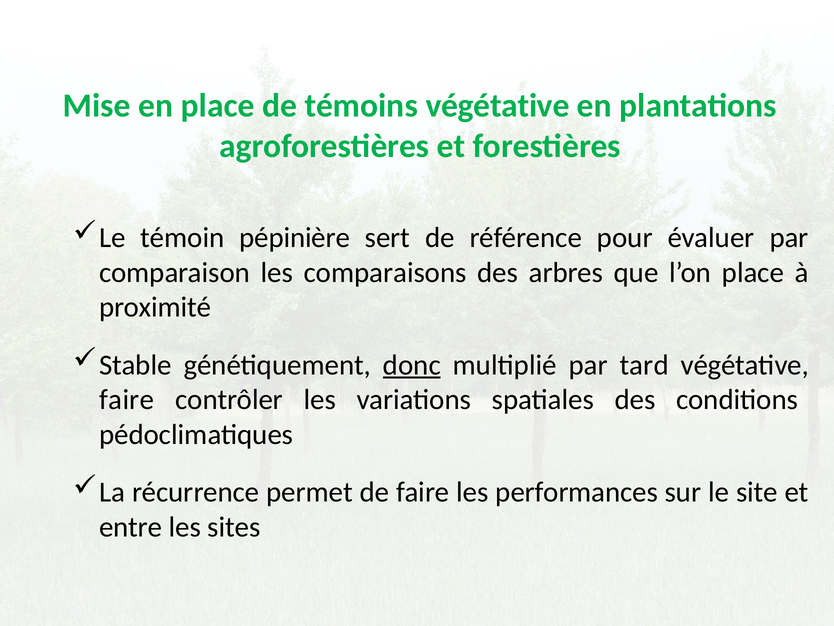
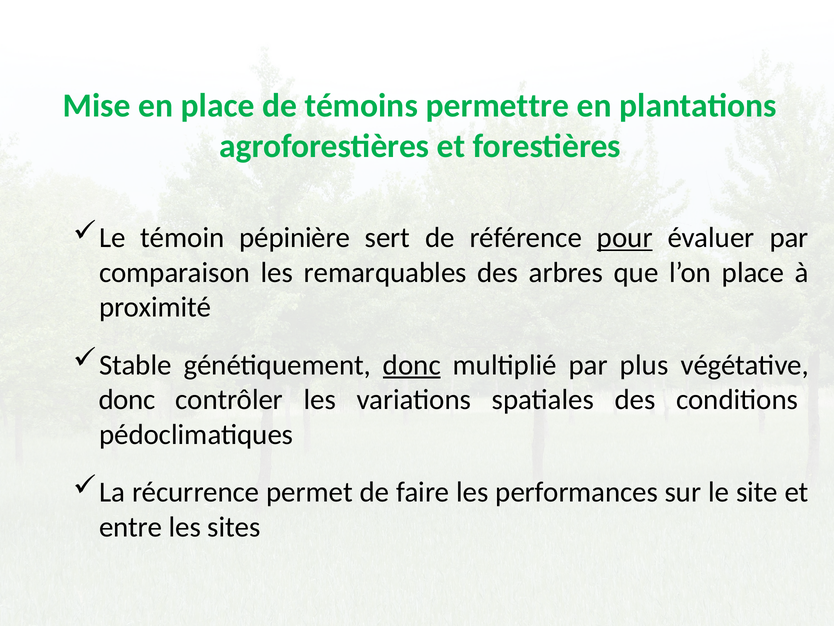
témoins végétative: végétative -> permettre (497, 106)
pour underline: none -> present (625, 238)
comparaisons: comparaisons -> remarquables (385, 272)
tard: tard -> plus (644, 365)
faire: faire -> donc (127, 399)
